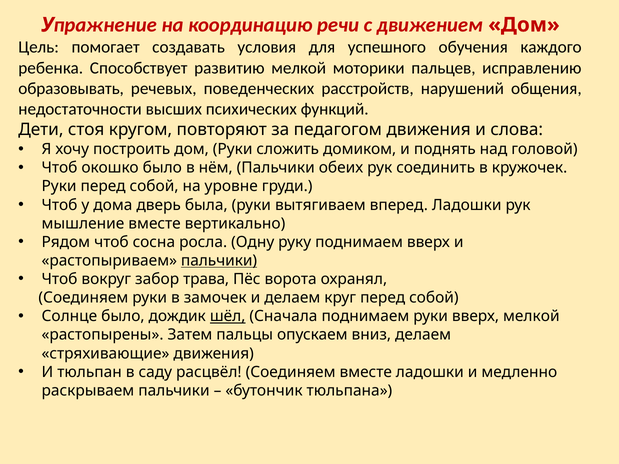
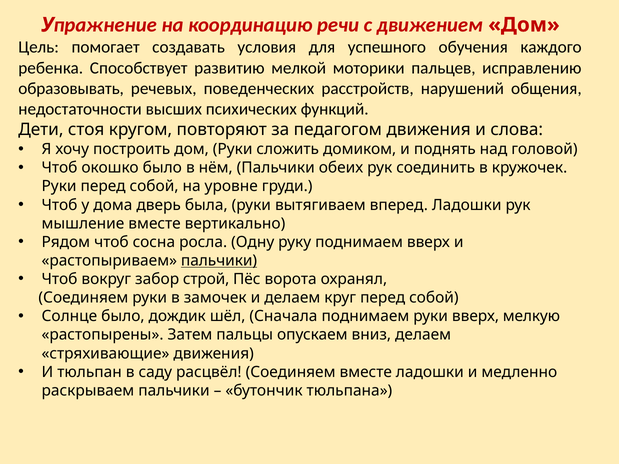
трава: трава -> строй (206, 279)
шёл underline: present -> none (228, 316)
вверх мелкой: мелкой -> мелкую (531, 316)
